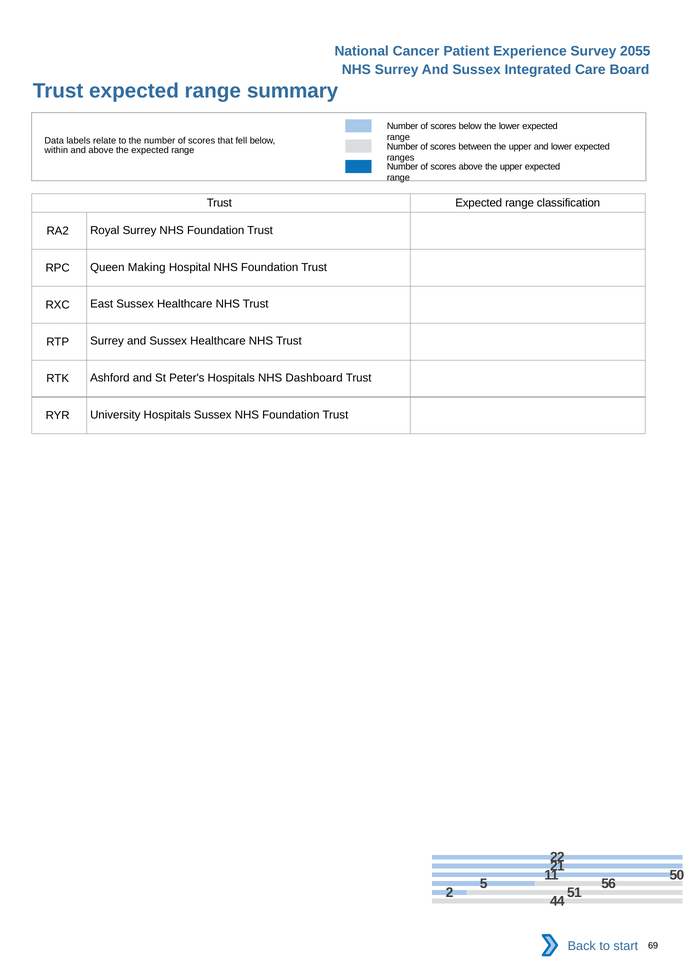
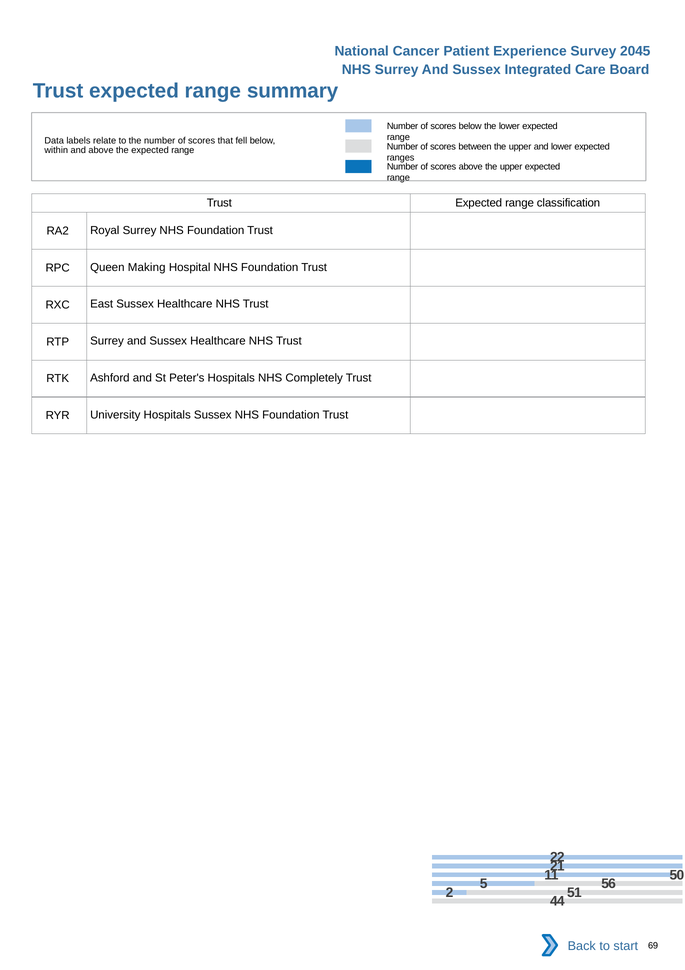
2055: 2055 -> 2045 (635, 51)
Dashboard: Dashboard -> Completely (314, 378)
